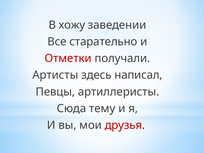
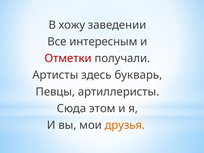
старательно: старательно -> интересным (103, 42)
написал: написал -> букварь (138, 75)
тему: тему -> этом (102, 109)
друзья colour: red -> orange (125, 125)
